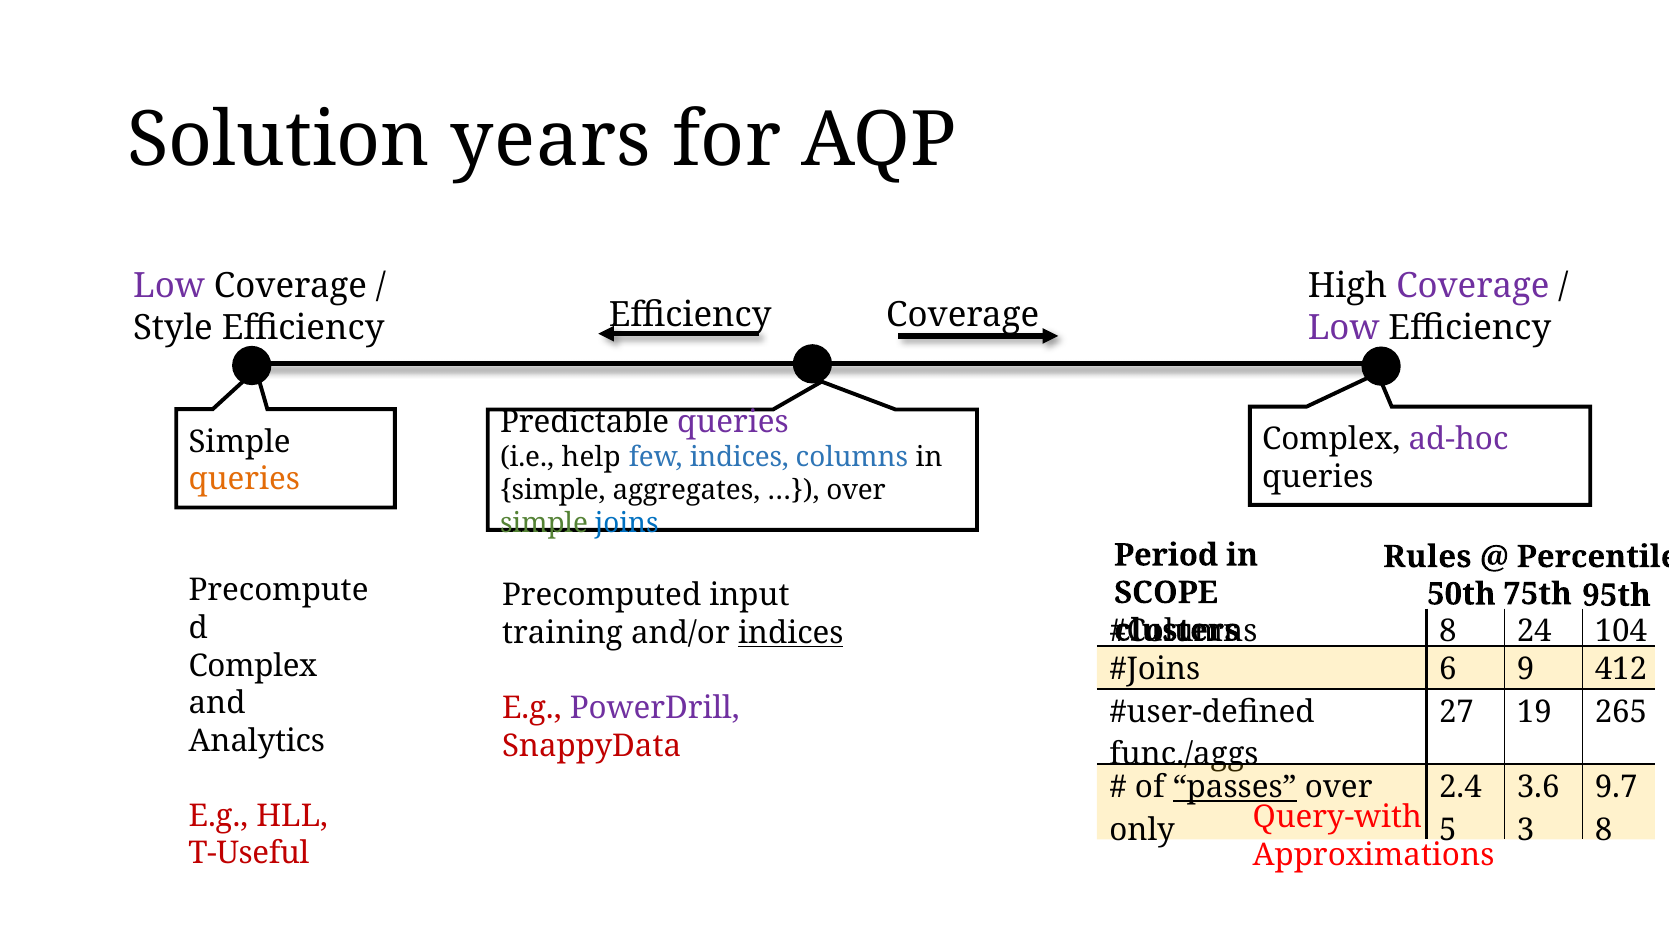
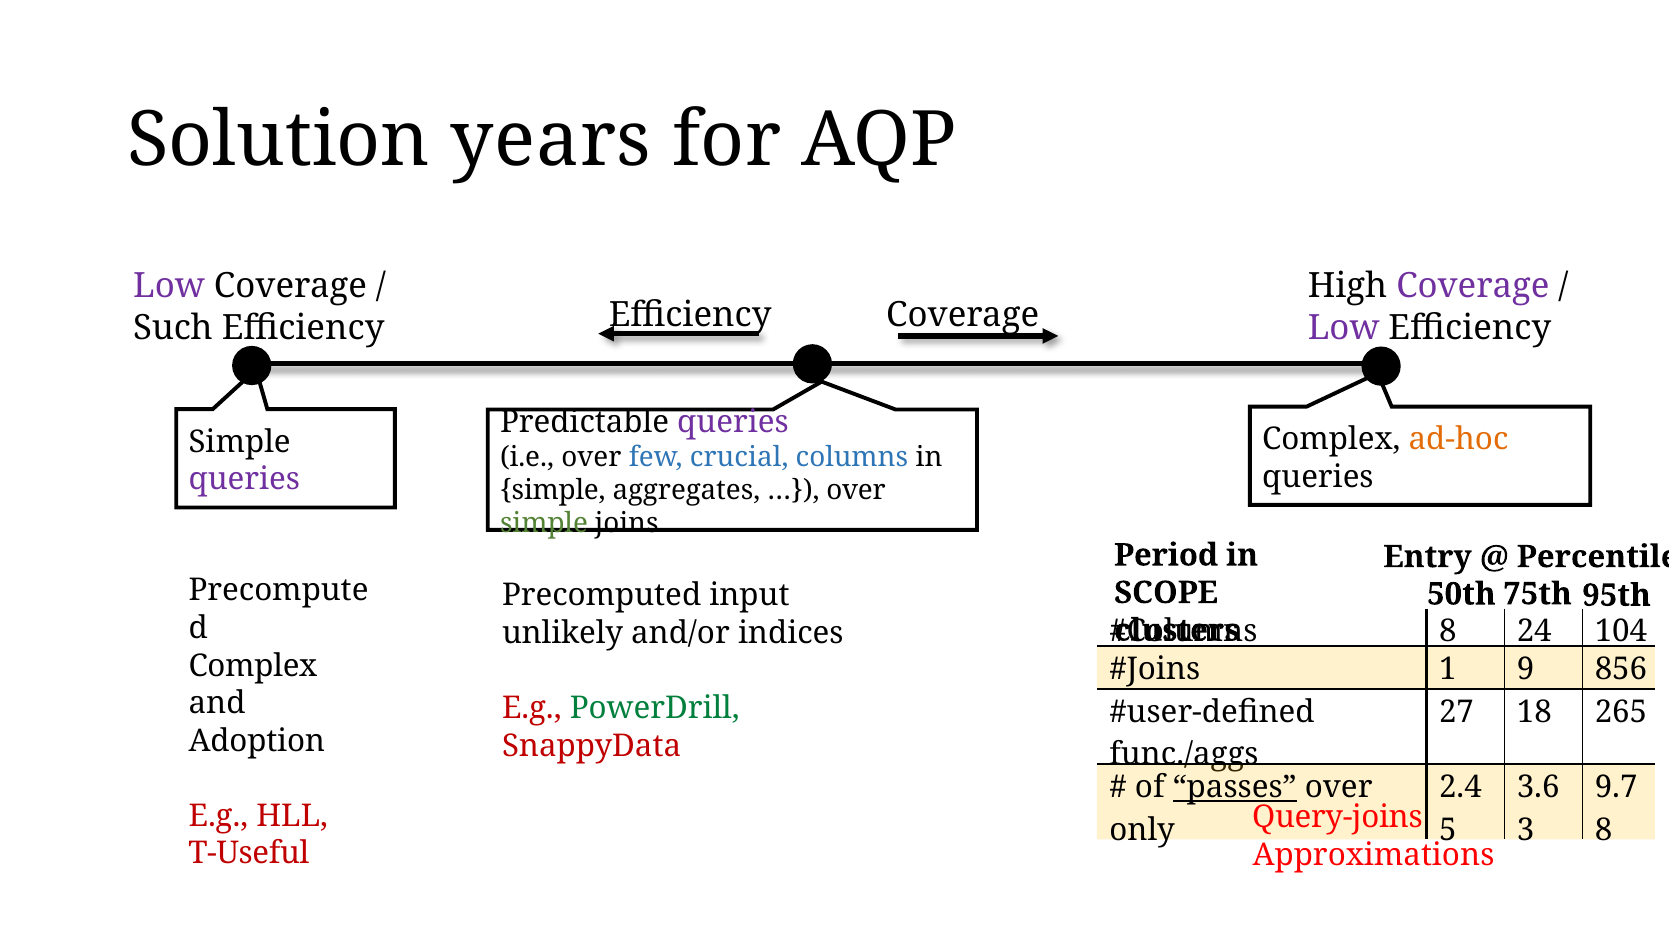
Style: Style -> Such (173, 328)
ad-hoc colour: purple -> orange (1459, 439)
i.e help: help -> over (591, 457)
few indices: indices -> crucial (739, 457)
queries colour: orange -> purple (244, 479)
joins colour: blue -> black (627, 524)
Rules: Rules -> Entry (1428, 557)
training: training -> unlikely (563, 633)
indices underline: present -> none (791, 633)
6: 6 -> 1 (1448, 669)
412: 412 -> 856 (1621, 669)
PowerDrill colour: purple -> green (655, 708)
19: 19 -> 18 (1534, 712)
Analytics: Analytics -> Adoption (257, 741)
Query-with: Query-with -> Query-joins (1337, 817)
